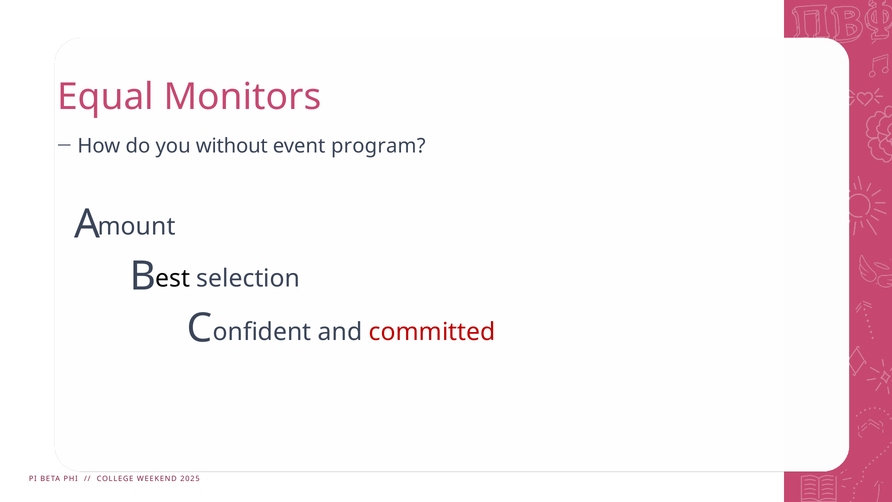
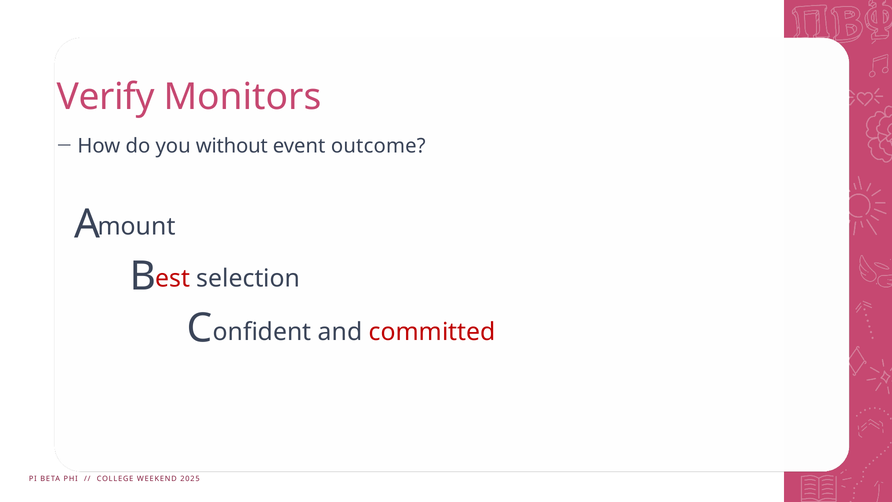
Equal: Equal -> Verify (106, 97)
program: program -> outcome (378, 146)
est colour: black -> red (173, 278)
